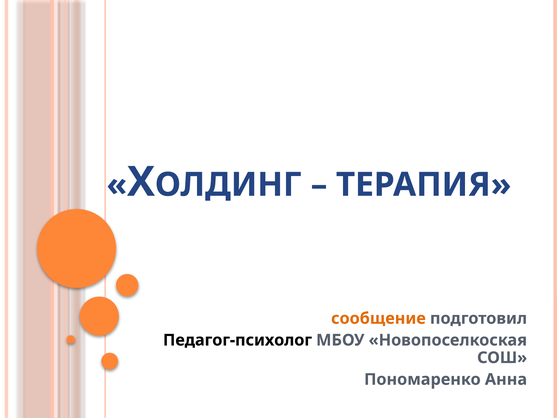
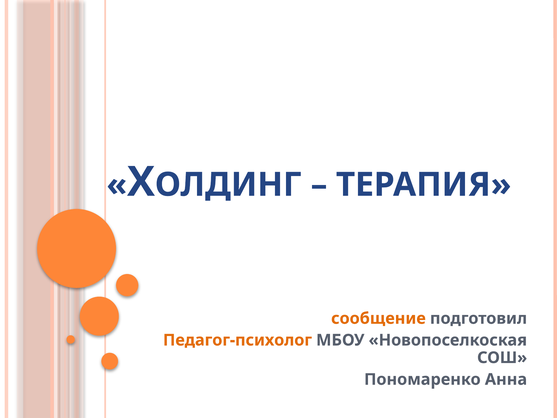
Педагог-психолог colour: black -> orange (237, 340)
